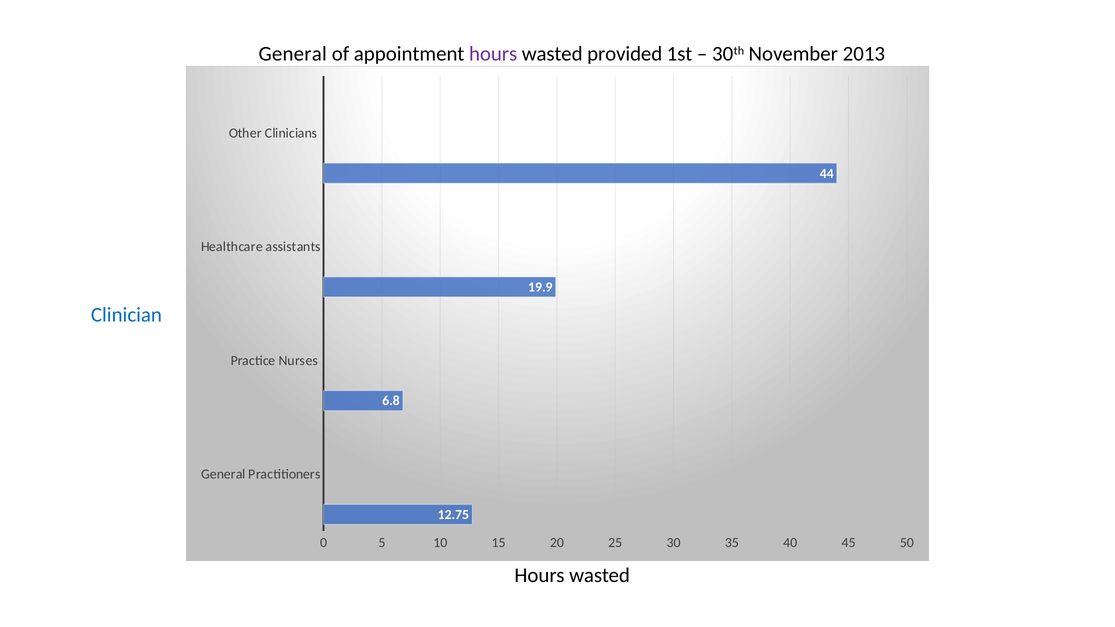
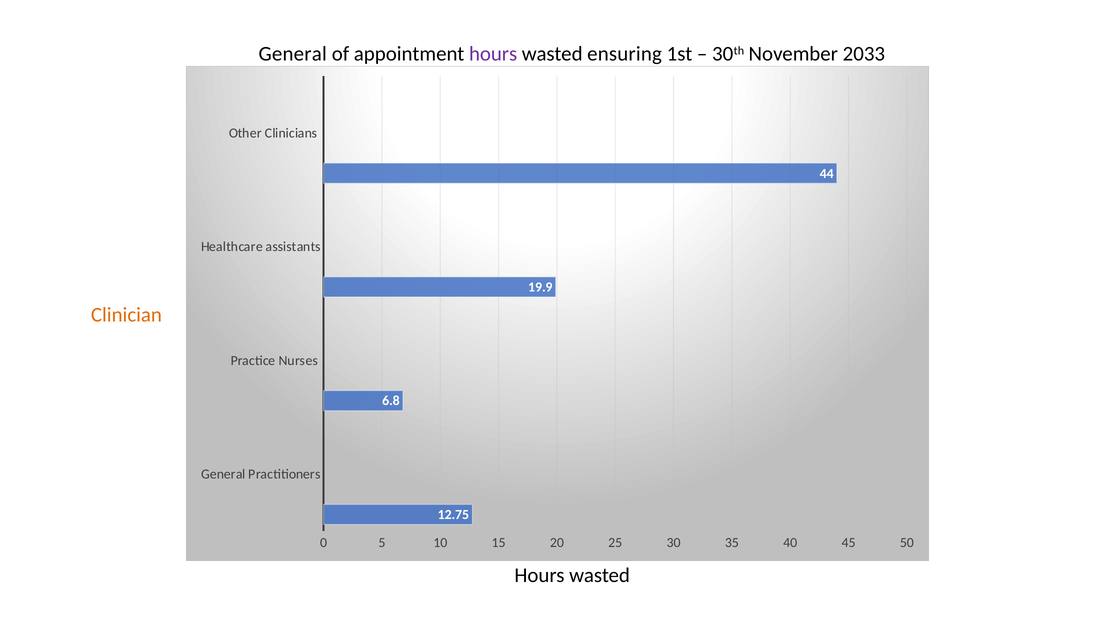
provided: provided -> ensuring (625, 54)
2013: 2013 -> 2033 (864, 54)
Clinician colour: blue -> orange (126, 315)
